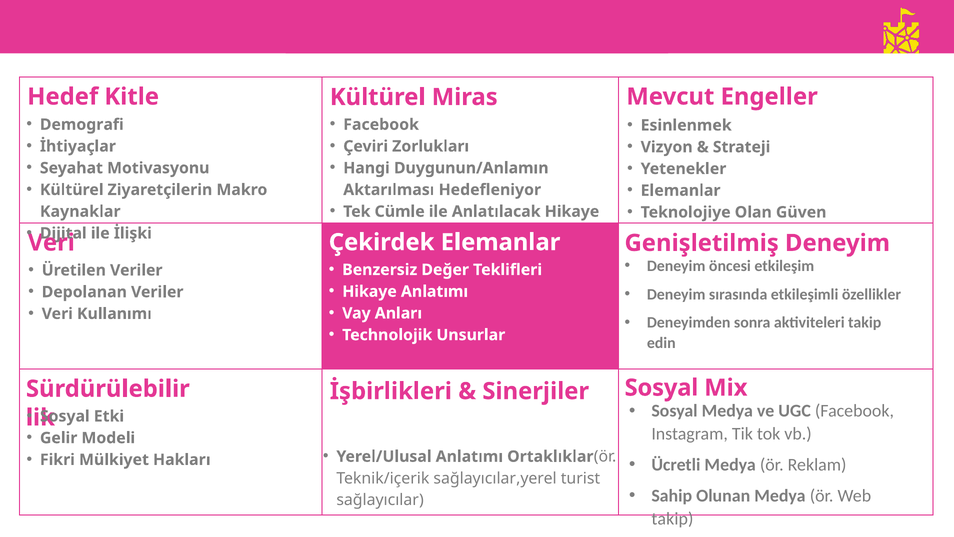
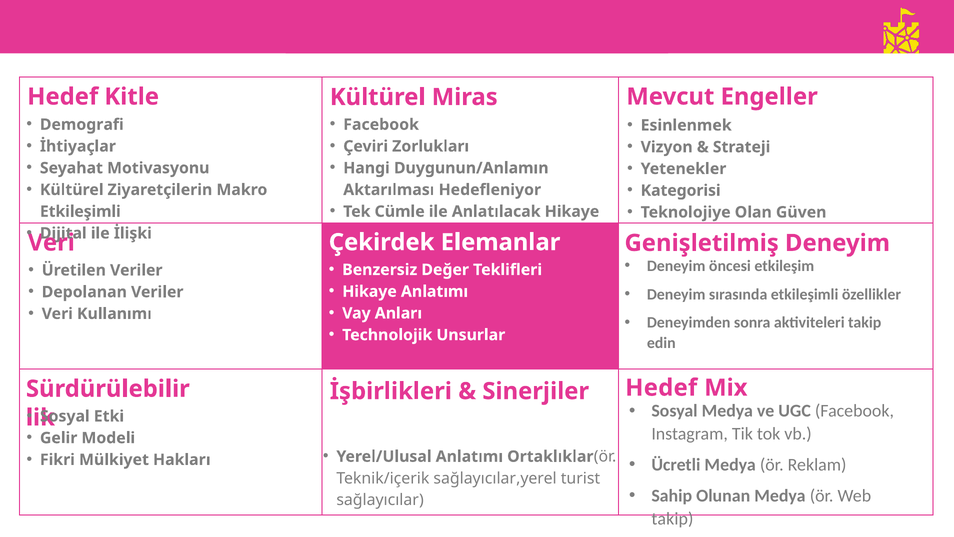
Elemanlar: Elemanlar -> Kategorisi (681, 190)
Kaynaklar: Kaynaklar -> Etkileşimli (80, 211)
Sosyal: Sosyal -> Hedef (661, 388)
